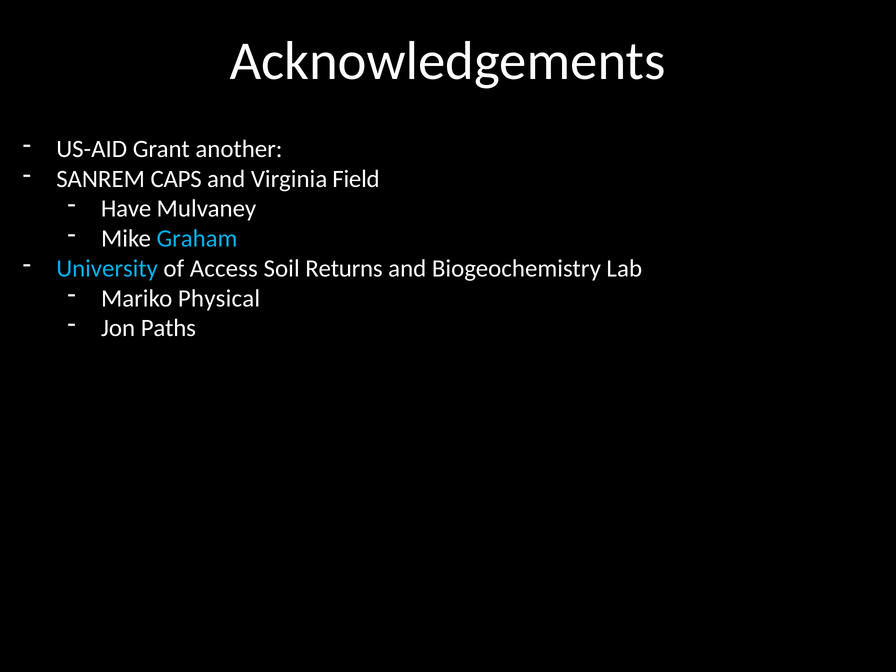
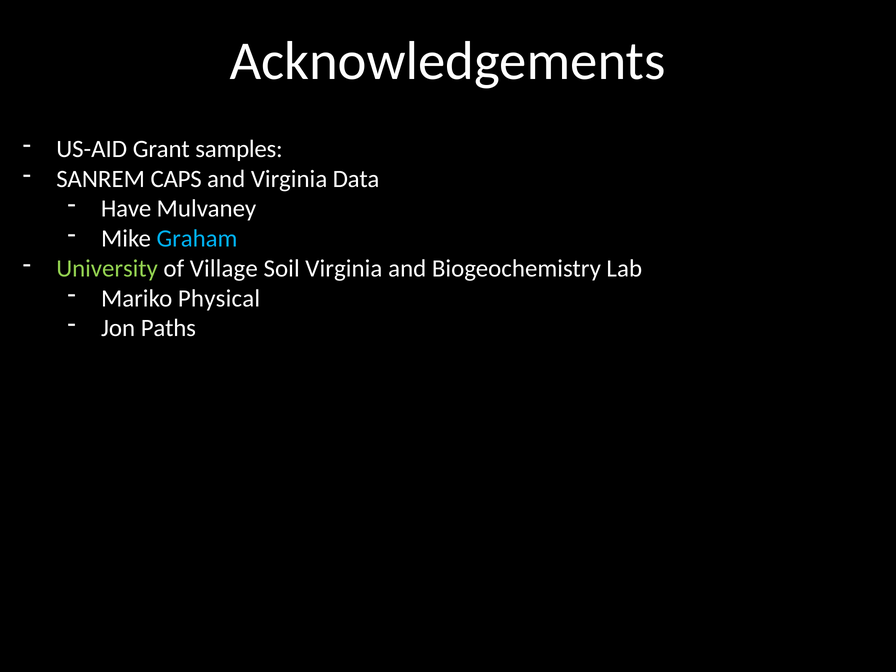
another: another -> samples (239, 149)
Field: Field -> Data (356, 179)
University colour: light blue -> light green (107, 268)
Access: Access -> Village (224, 268)
Soil Returns: Returns -> Virginia (344, 268)
